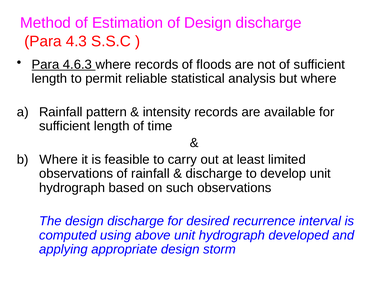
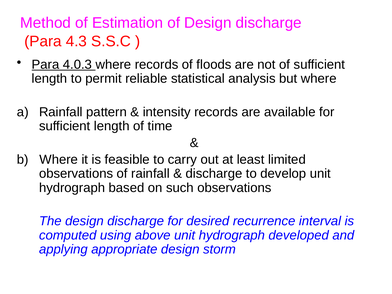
4.6.3: 4.6.3 -> 4.0.3 (77, 64)
